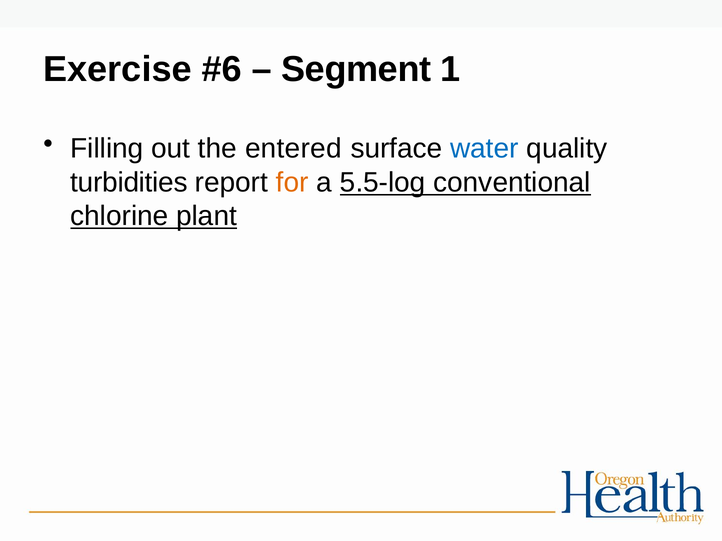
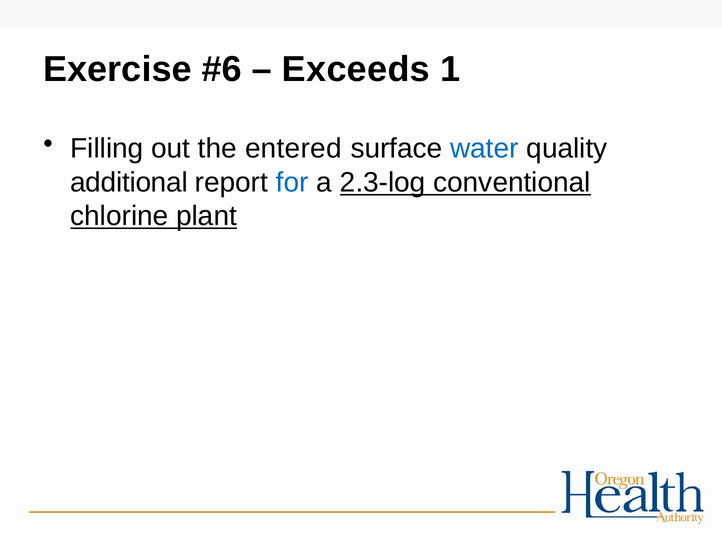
Segment: Segment -> Exceeds (356, 69)
turbidities: turbidities -> additional (129, 182)
for colour: orange -> blue (292, 182)
5.5-log: 5.5-log -> 2.3-log (383, 182)
